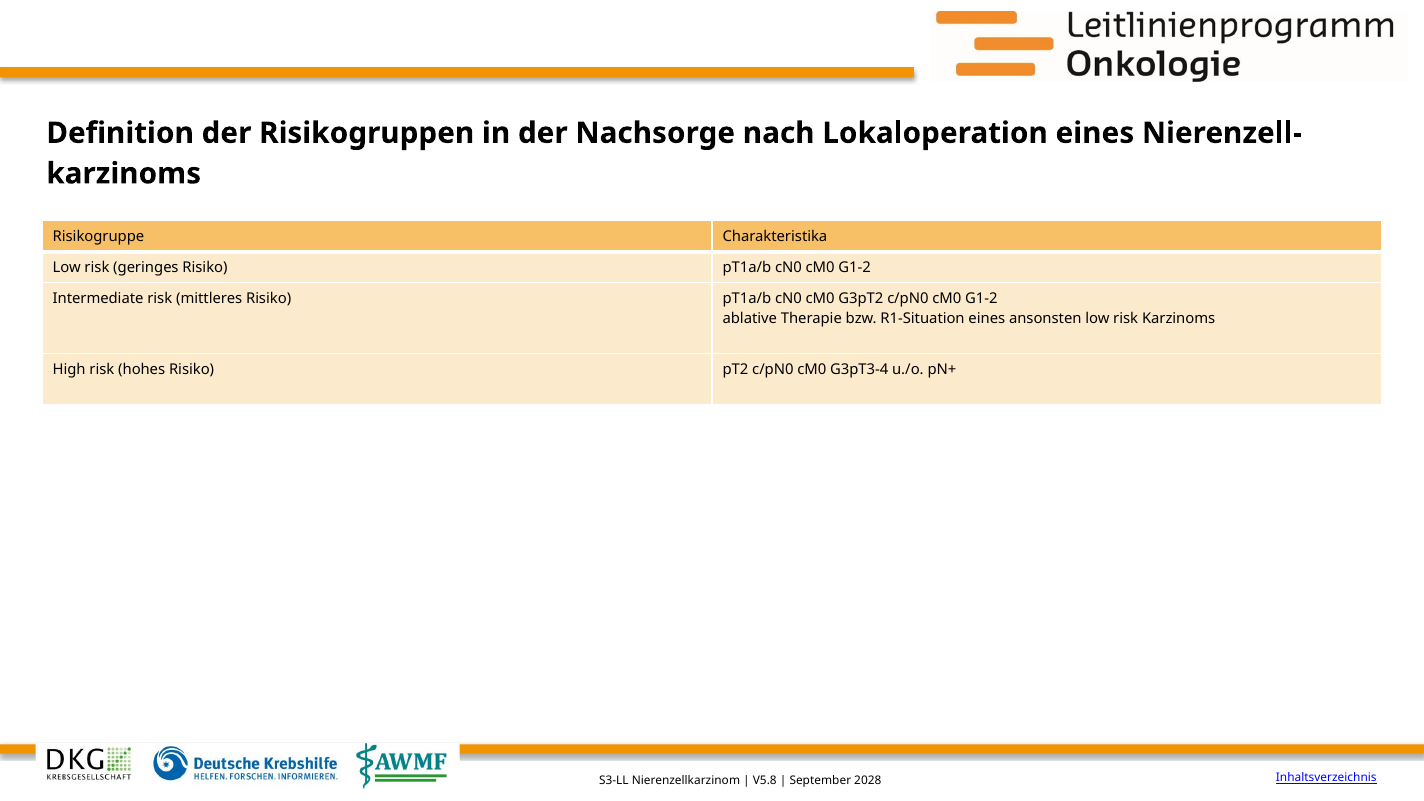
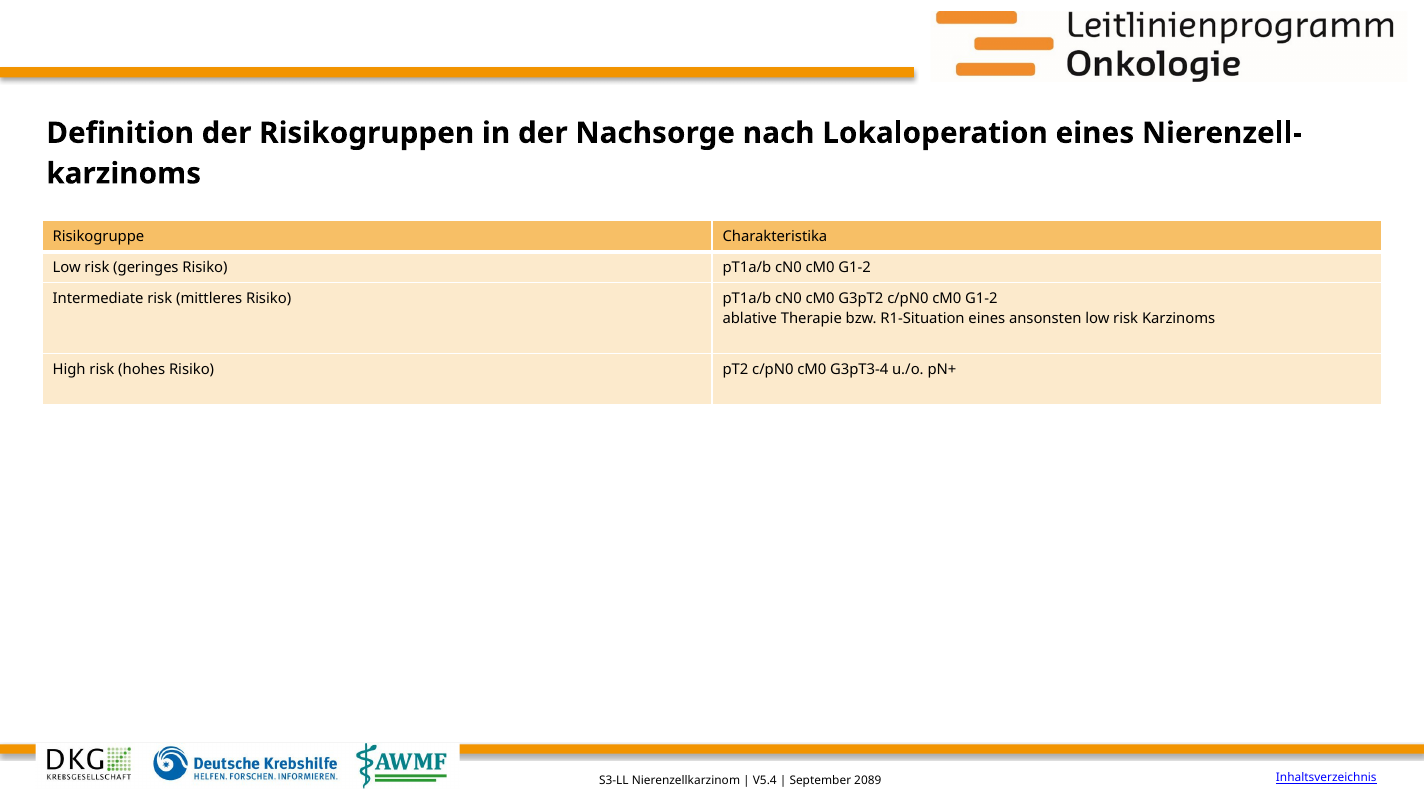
V5.8: V5.8 -> V5.4 (765, 781)
2028: 2028 -> 2089 (868, 781)
